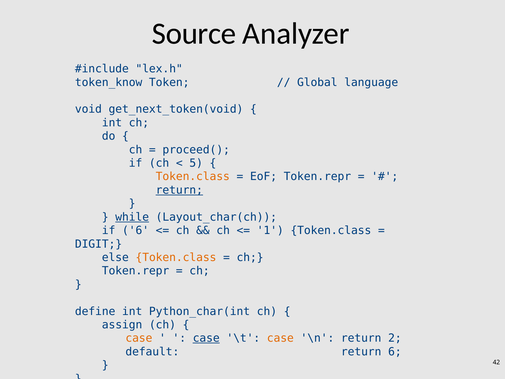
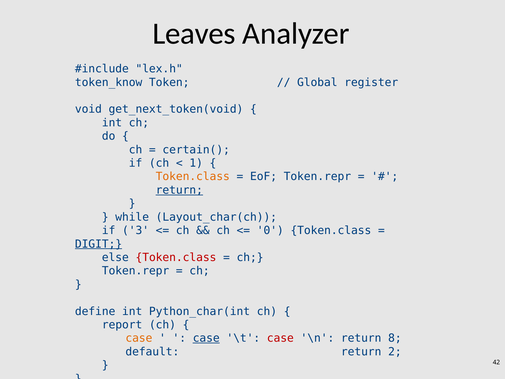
Source: Source -> Leaves (194, 34)
language: language -> register (371, 82)
proceed(: proceed( -> certain( (196, 150)
5: 5 -> 1 (196, 163)
while underline: present -> none (132, 217)
if 6: 6 -> 3 (136, 230)
1: 1 -> 0 (270, 230)
DIGIT underline: none -> present (99, 244)
Token.class colour: orange -> red (176, 257)
assign: assign -> report (122, 325)
case colour: orange -> red (280, 338)
2: 2 -> 8 (395, 338)
return 6: 6 -> 2 (395, 351)
